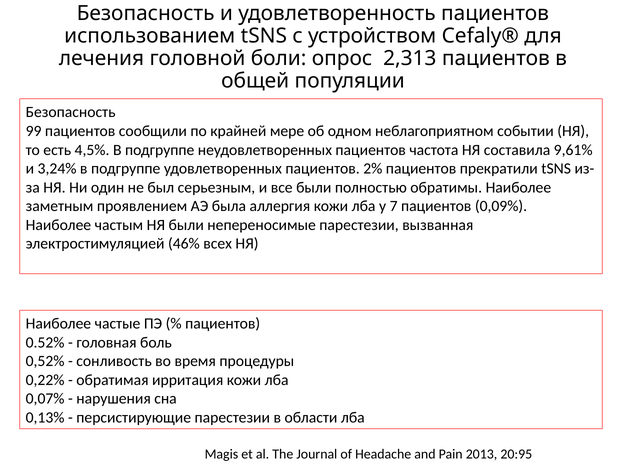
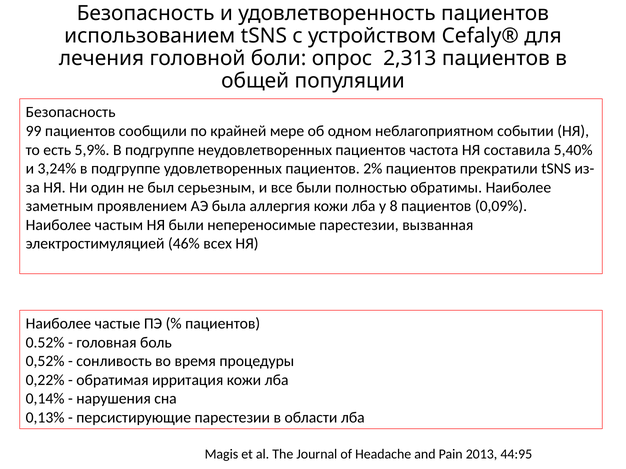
4,5%: 4,5% -> 5,9% (92, 150)
9,61%: 9,61% -> 5,40% (573, 150)
7: 7 -> 8 (394, 206)
0,07%: 0,07% -> 0,14% (45, 399)
20:95: 20:95 -> 44:95 (516, 455)
